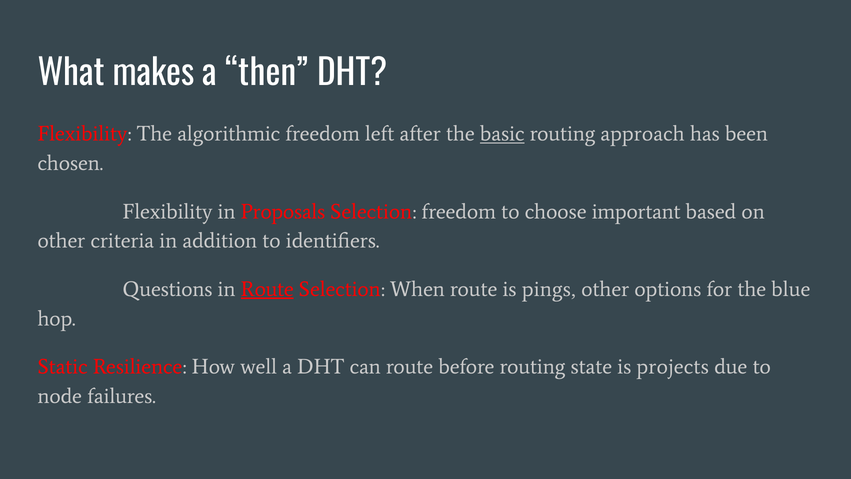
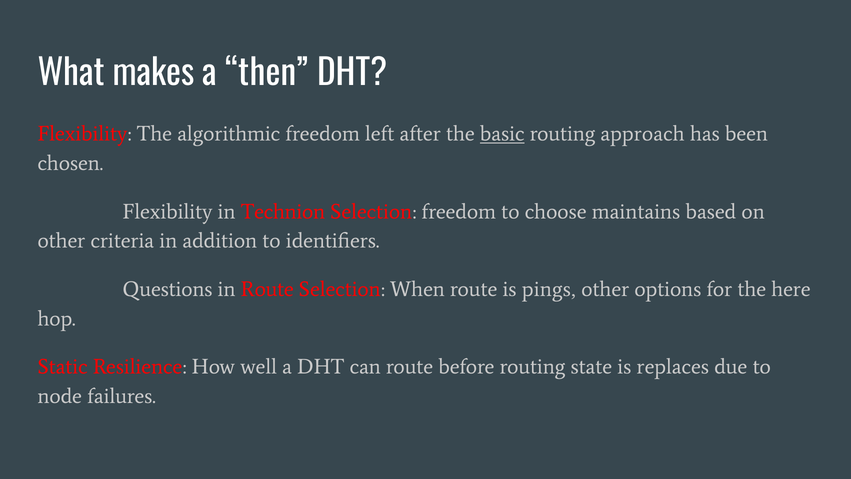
Proposals: Proposals -> Technion (283, 211)
important: important -> maintains (636, 211)
Route underline: present -> none (267, 289)
blue: blue -> here (791, 289)
projects: projects -> replaces (673, 367)
